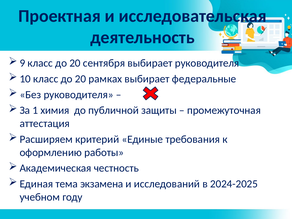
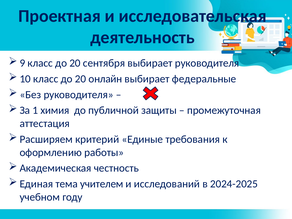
рамках: рамках -> онлайн (105, 79)
экзамена: экзамена -> учителем (102, 184)
